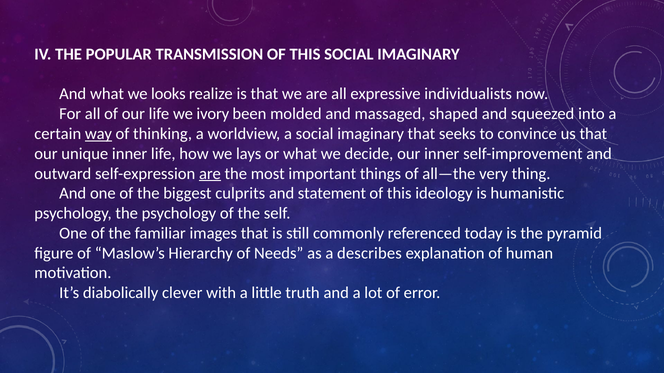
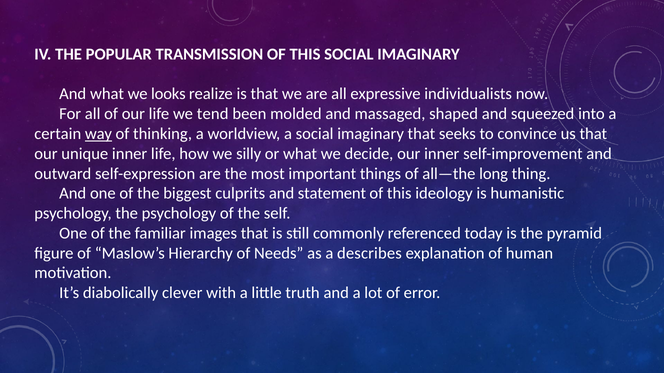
ivory: ivory -> tend (213, 114)
lays: lays -> silly (249, 154)
are underline: present -> none (210, 174)
very: very -> long (494, 174)
